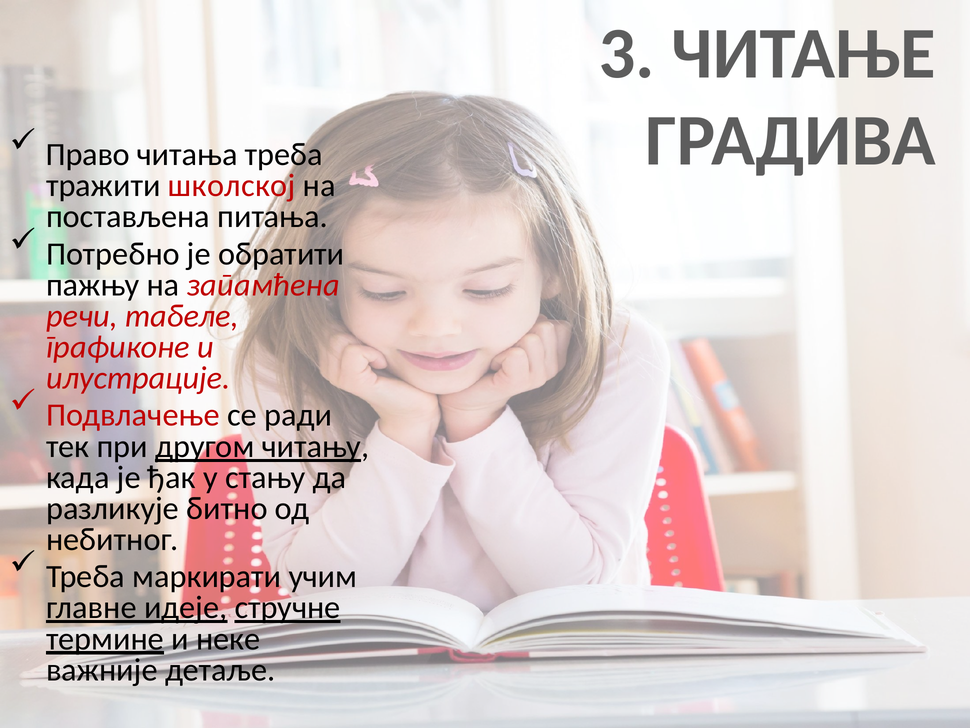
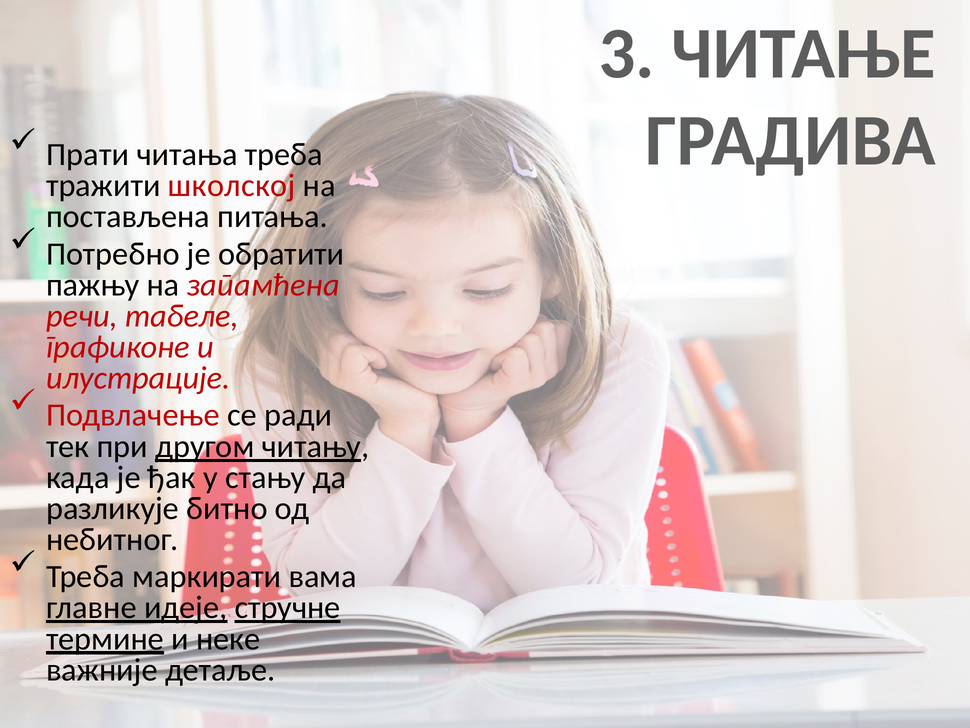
Право: Право -> Прати (88, 155)
учим: учим -> вама (323, 576)
